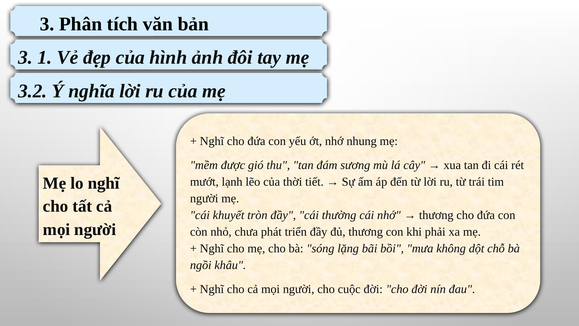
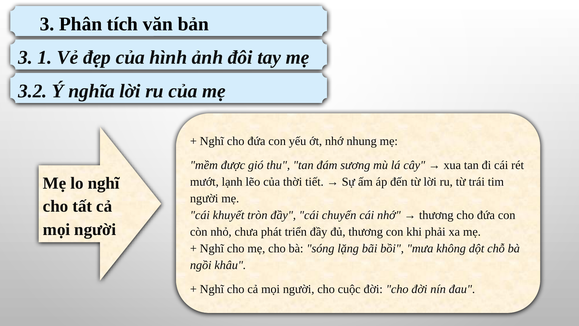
thường: thường -> chuyển (339, 215)
